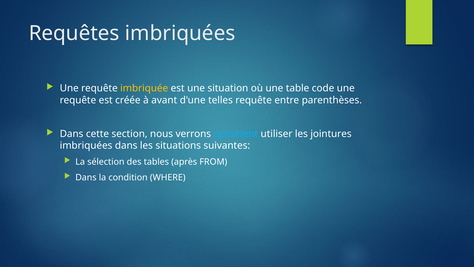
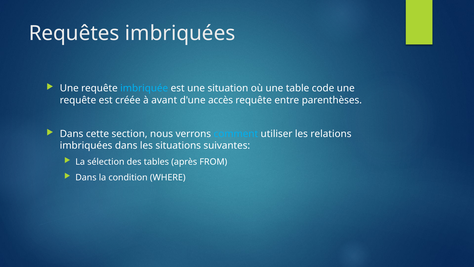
imbriquée colour: yellow -> light blue (144, 88)
telles: telles -> accès (221, 100)
jointures: jointures -> relations (331, 134)
